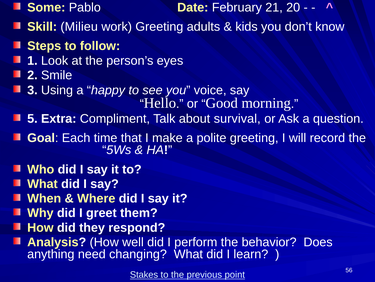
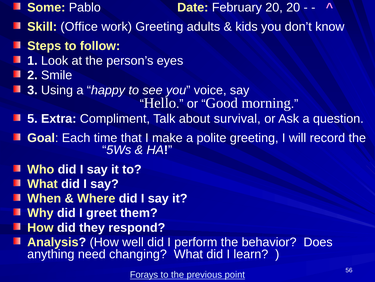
February 21: 21 -> 20 (274, 7)
Milieu: Milieu -> Office (79, 27)
Stakes: Stakes -> Forays (144, 274)
